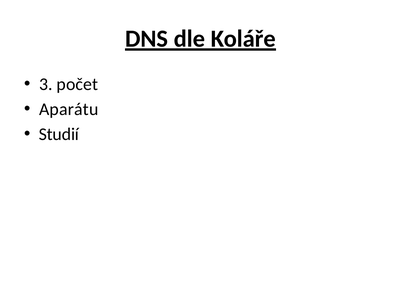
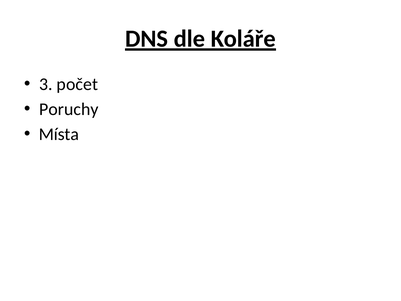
Aparátu: Aparátu -> Poruchy (69, 109)
Studií: Studií -> Místa (59, 134)
